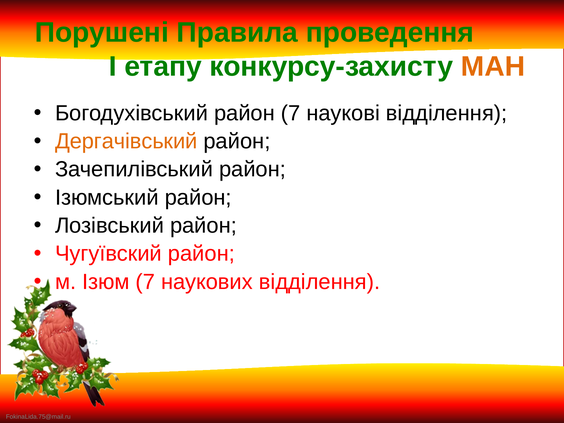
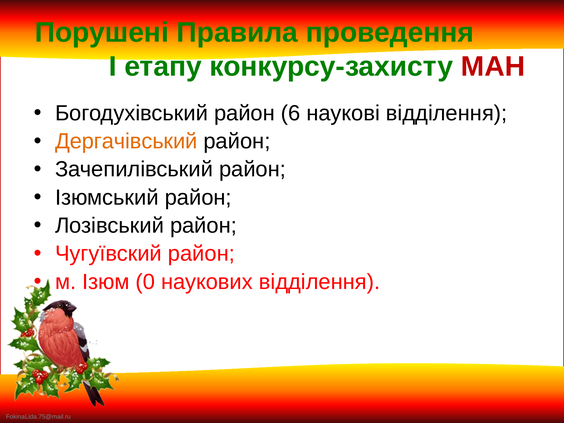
МАН colour: orange -> red (493, 66)
район 7: 7 -> 6 (291, 113)
Ізюм 7: 7 -> 0 (145, 282)
